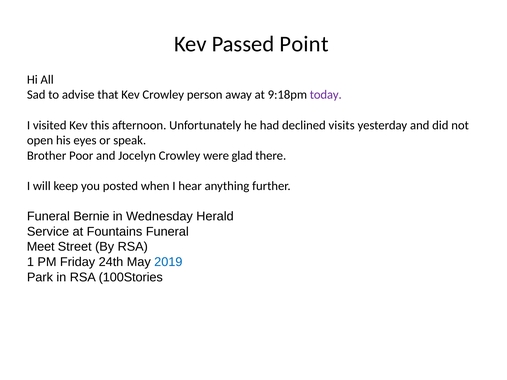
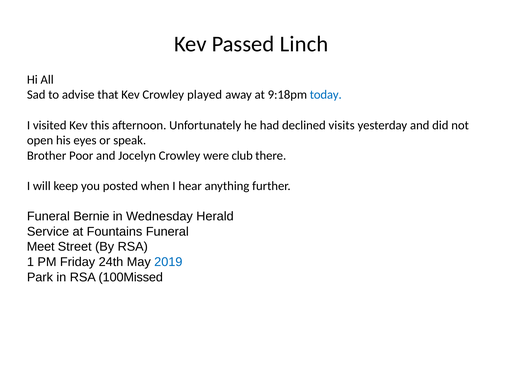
Point: Point -> Linch (304, 44)
person: person -> played (205, 95)
today colour: purple -> blue (326, 95)
glad: glad -> club (242, 156)
100Stories: 100Stories -> 100Missed (131, 277)
